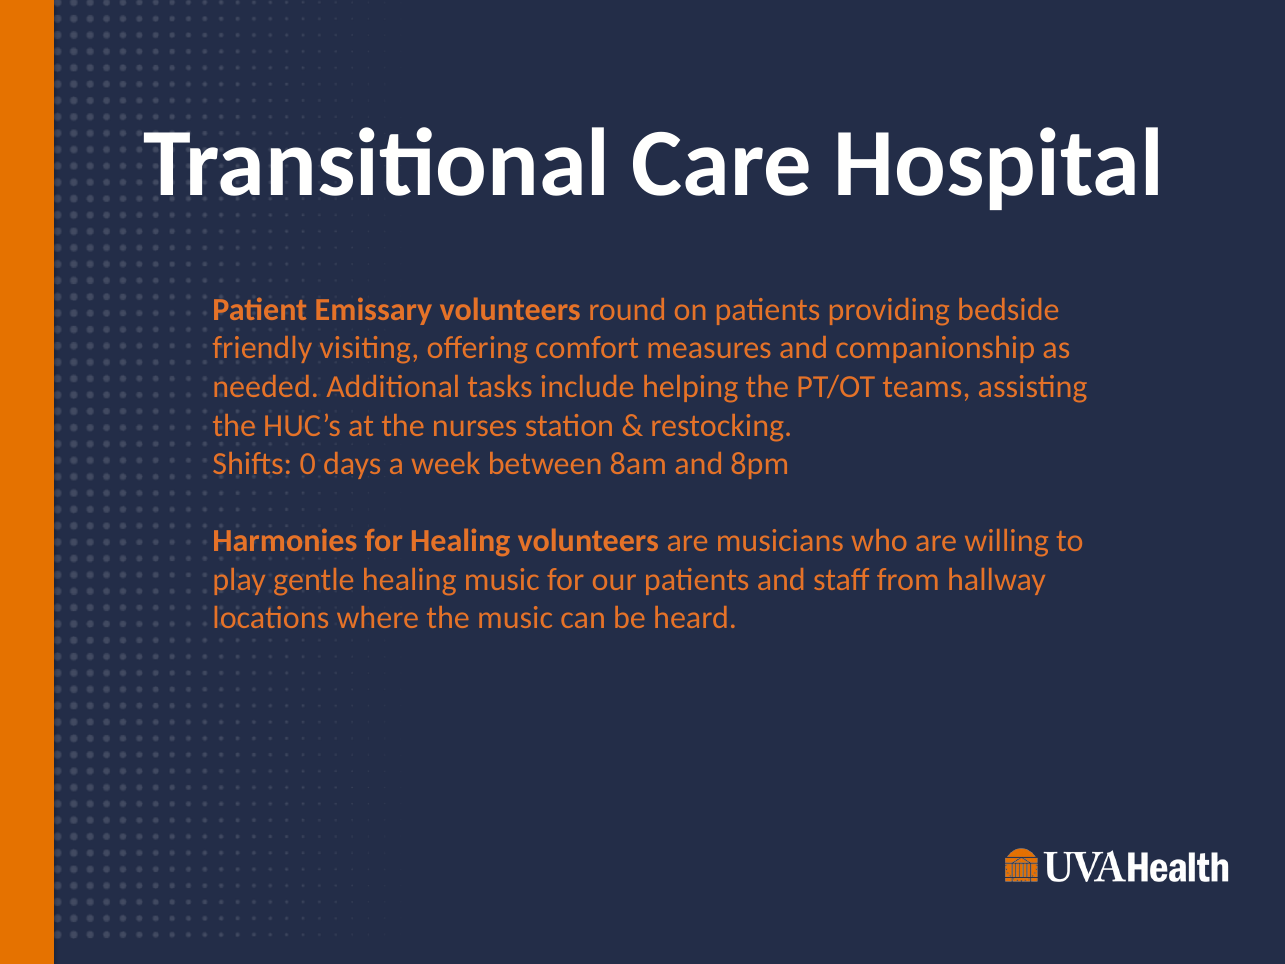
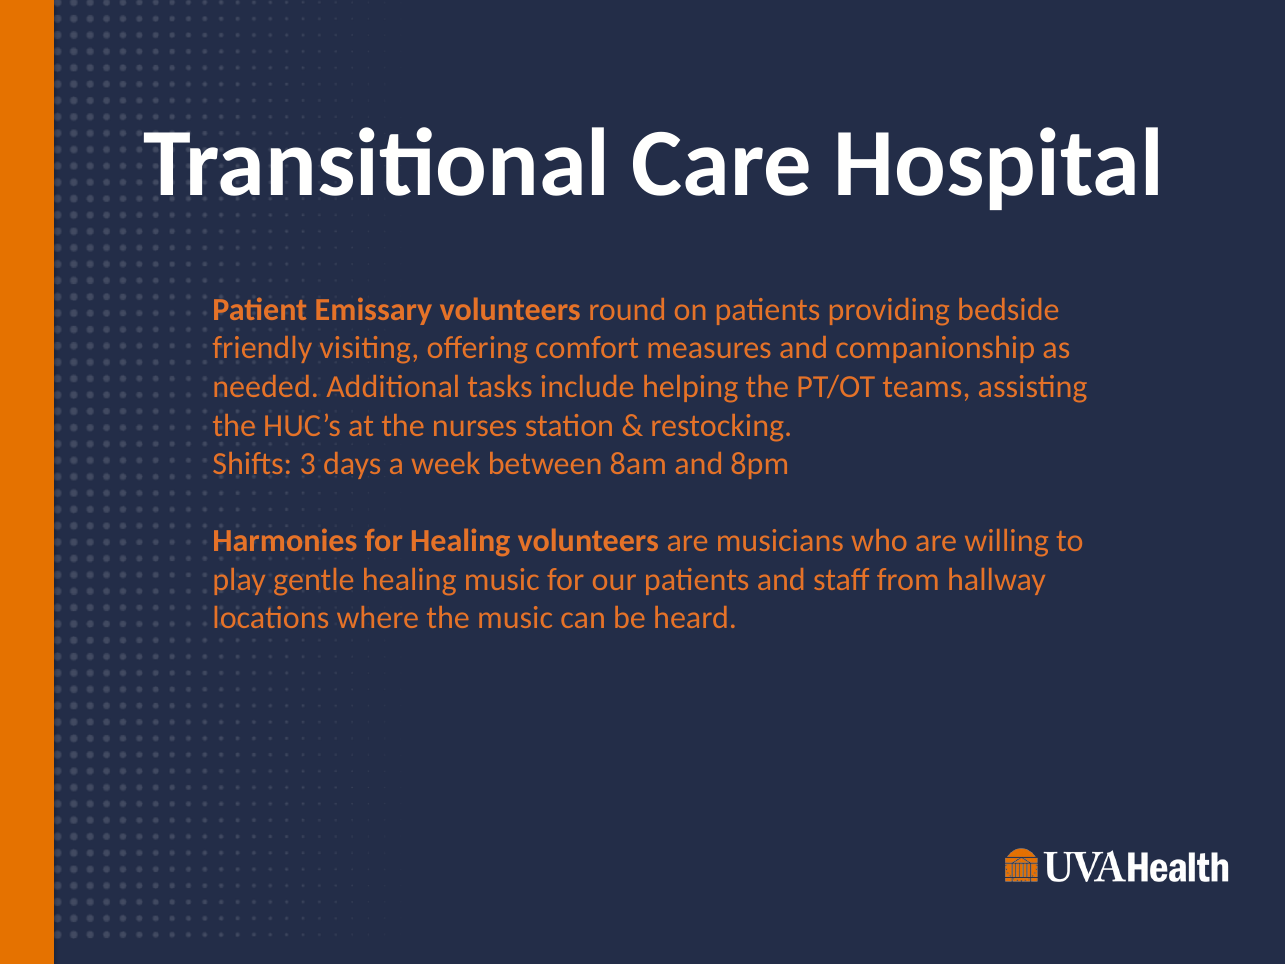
0: 0 -> 3 (308, 464)
